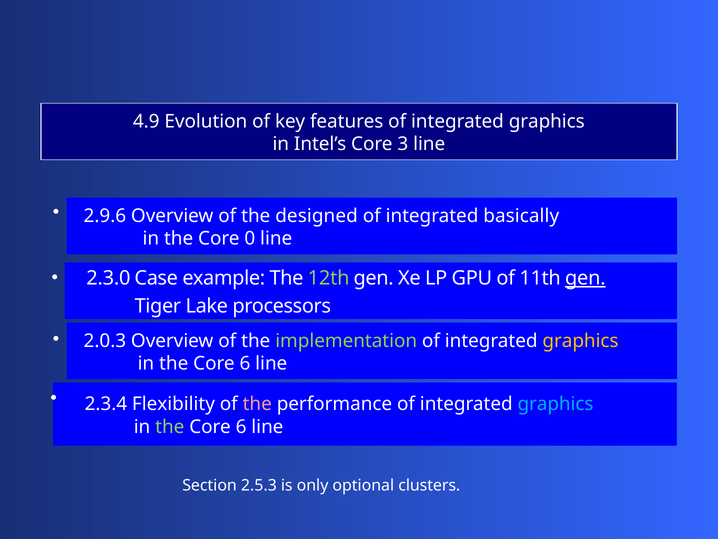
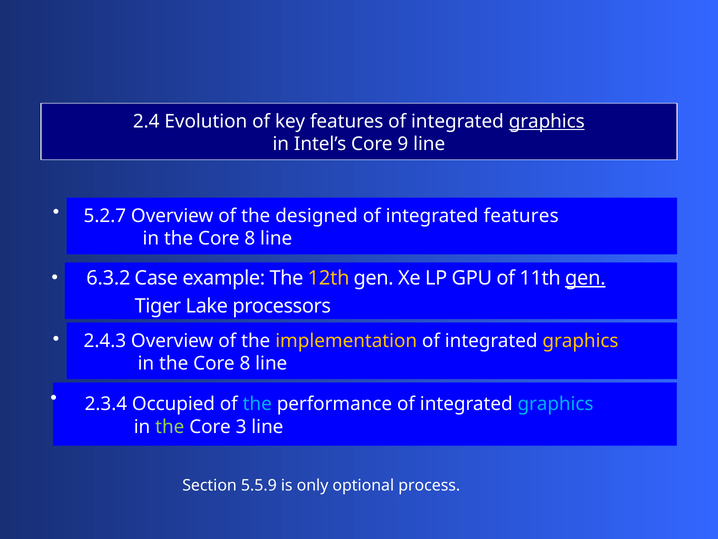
4.9: 4.9 -> 2.4 (146, 121)
graphics underline: none -> present (547, 121)
3: 3 -> 9 (403, 144)
2.9.6: 2.9.6 -> 5.2.7 (105, 216)
integrated basically: basically -> features (521, 216)
0: 0 -> 8 (250, 238)
2.3.0: 2.3.0 -> 6.3.2 (108, 278)
12th colour: light green -> yellow (329, 278)
2.0.3: 2.0.3 -> 2.4.3 (105, 340)
implementation colour: light green -> yellow (346, 340)
6: 6 -> 8 (245, 363)
Flexibility: Flexibility -> Occupied (173, 404)
the colour: pink -> light blue (257, 404)
6: 6 -> 3 (241, 426)
2.5.3: 2.5.3 -> 5.5.9 (259, 485)
clusters: clusters -> process (429, 485)
